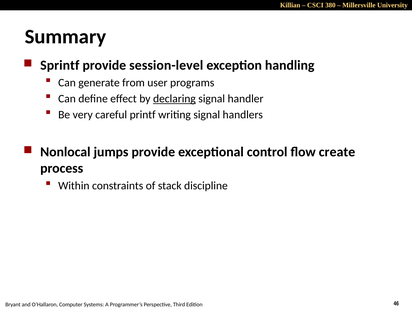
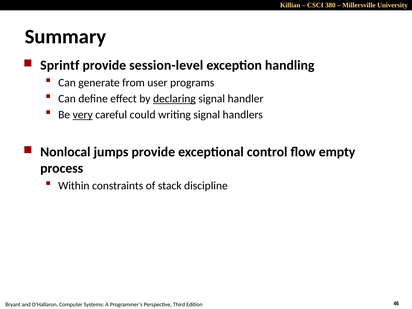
very underline: none -> present (83, 115)
printf: printf -> could (143, 115)
create: create -> empty (337, 152)
